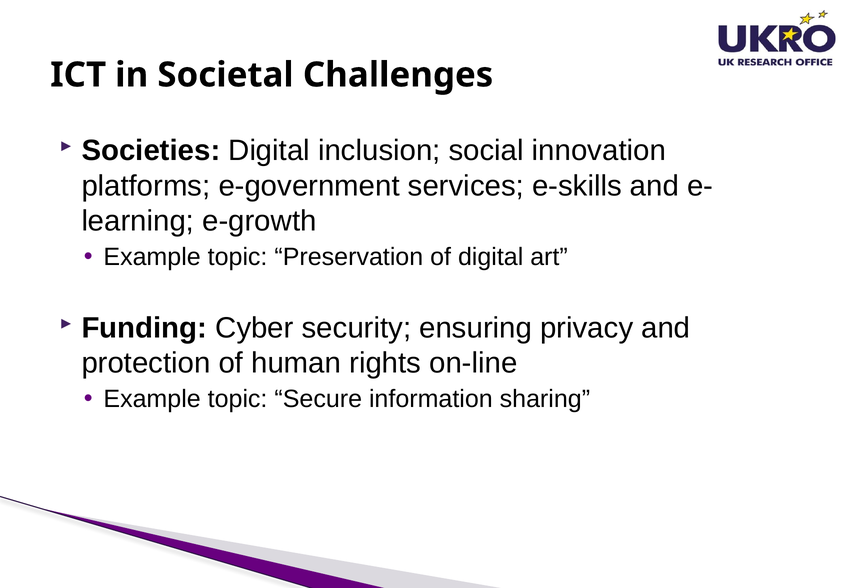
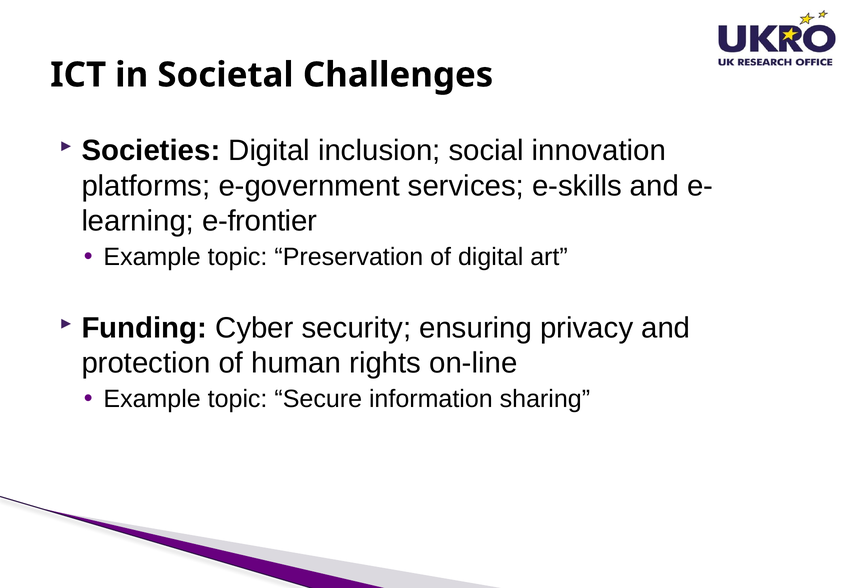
e-growth: e-growth -> e-frontier (260, 221)
